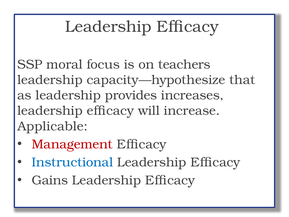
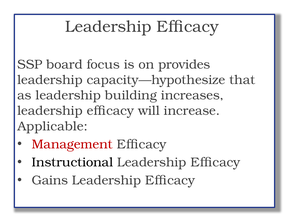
moral: moral -> board (64, 64)
teachers: teachers -> provides (184, 64)
provides: provides -> building (131, 95)
Instructional colour: blue -> black (72, 162)
